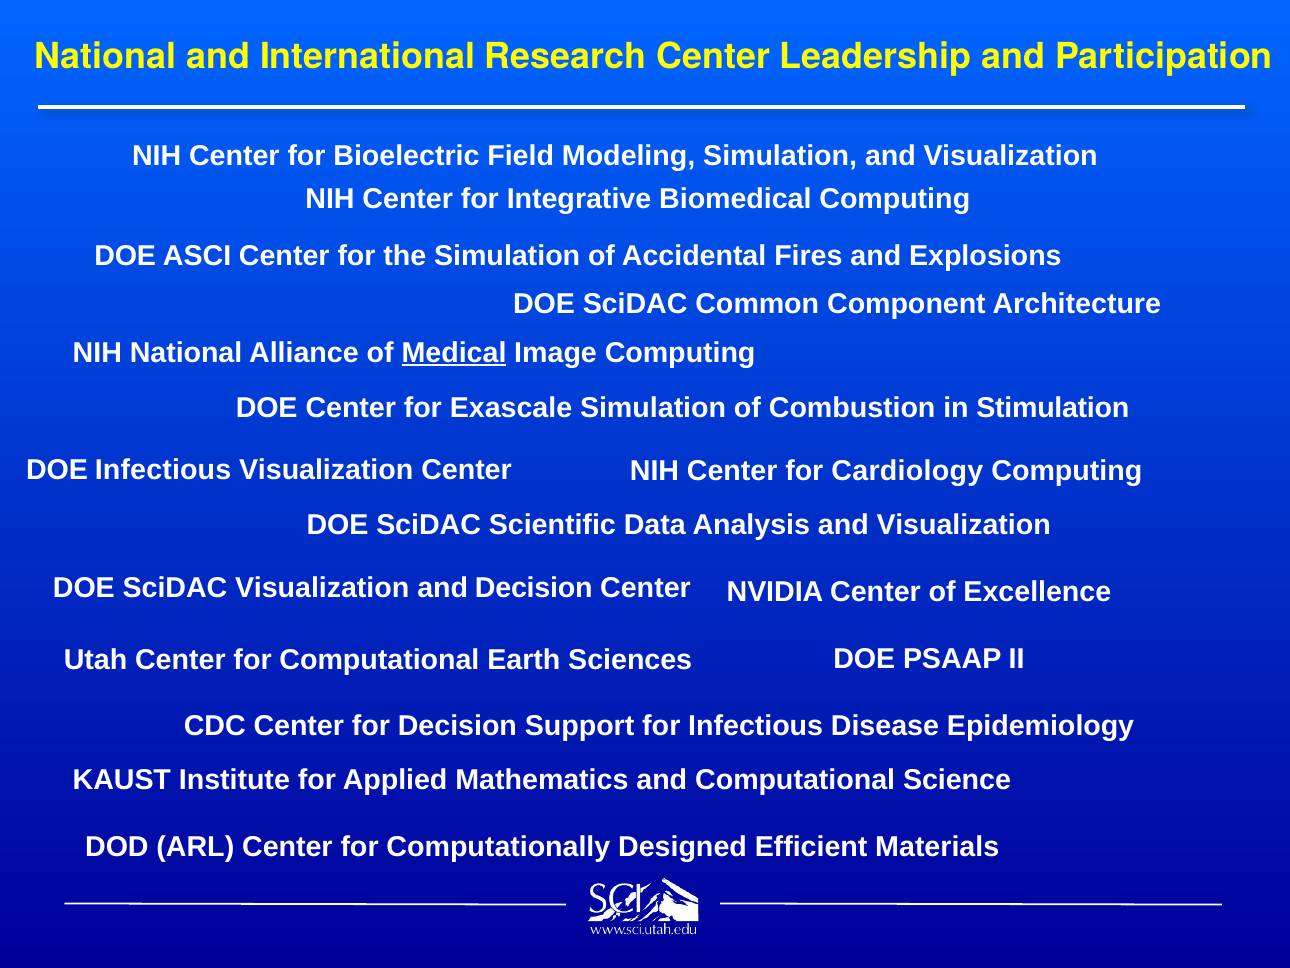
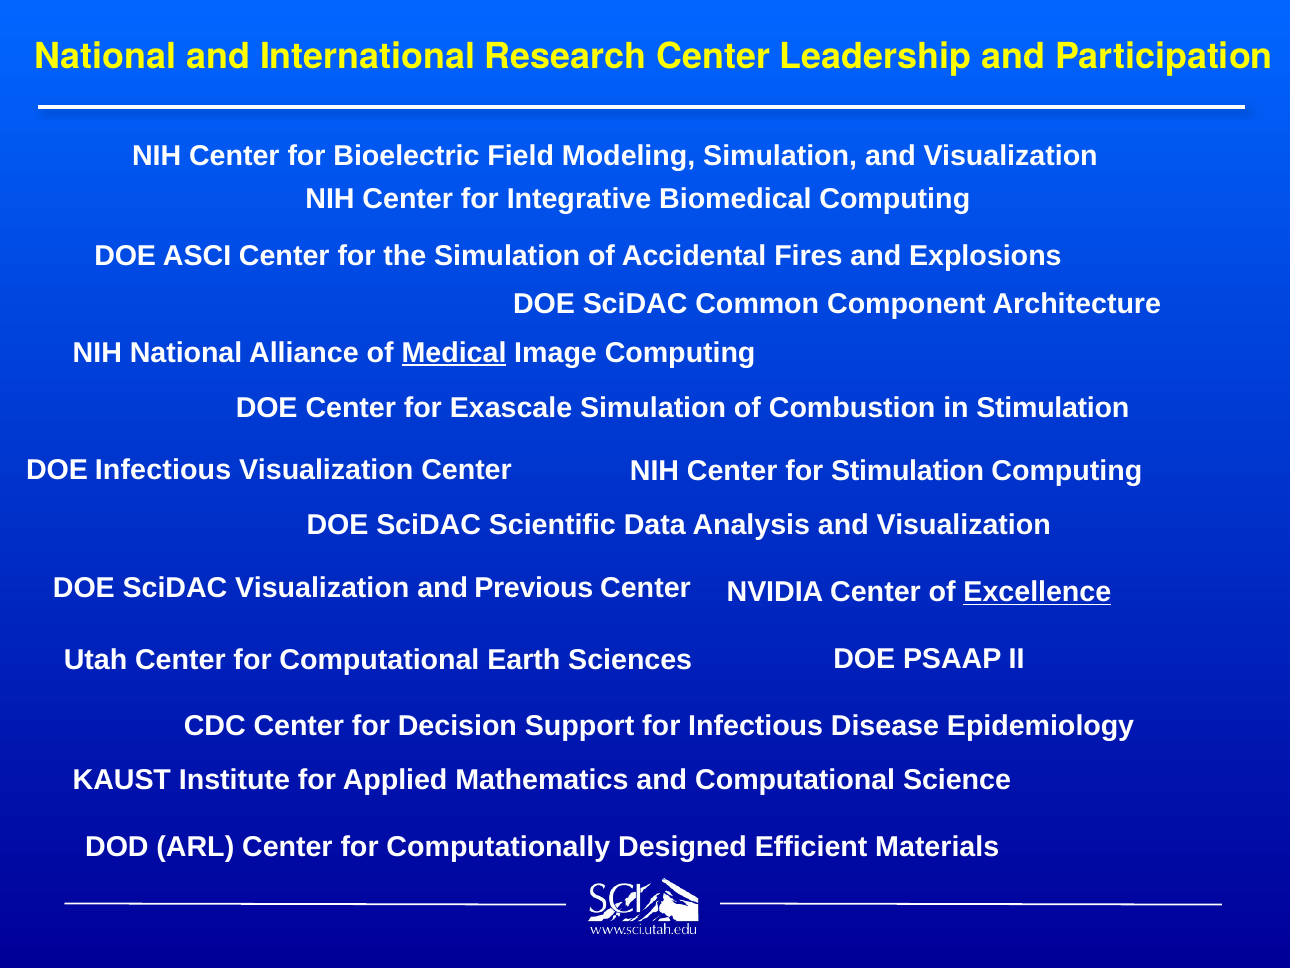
for Cardiology: Cardiology -> Stimulation (908, 471)
and Decision: Decision -> Previous (534, 588)
Excellence underline: none -> present (1037, 592)
